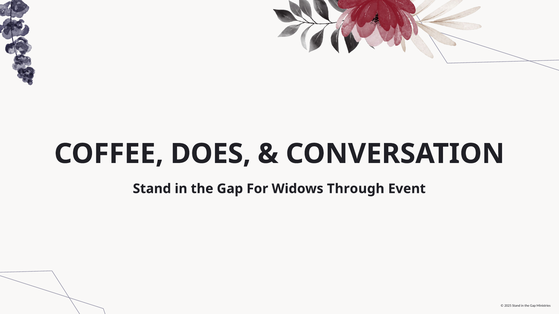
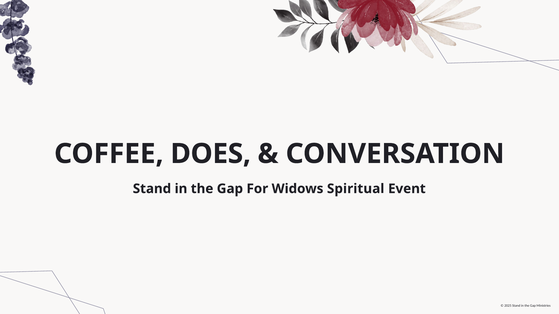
Through: Through -> Spiritual (356, 189)
